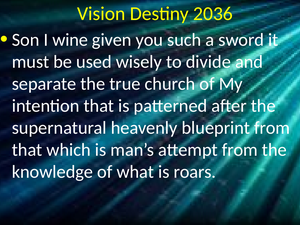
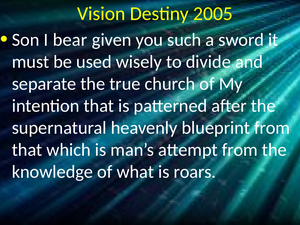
2036: 2036 -> 2005 (213, 14)
wine: wine -> bear (70, 40)
